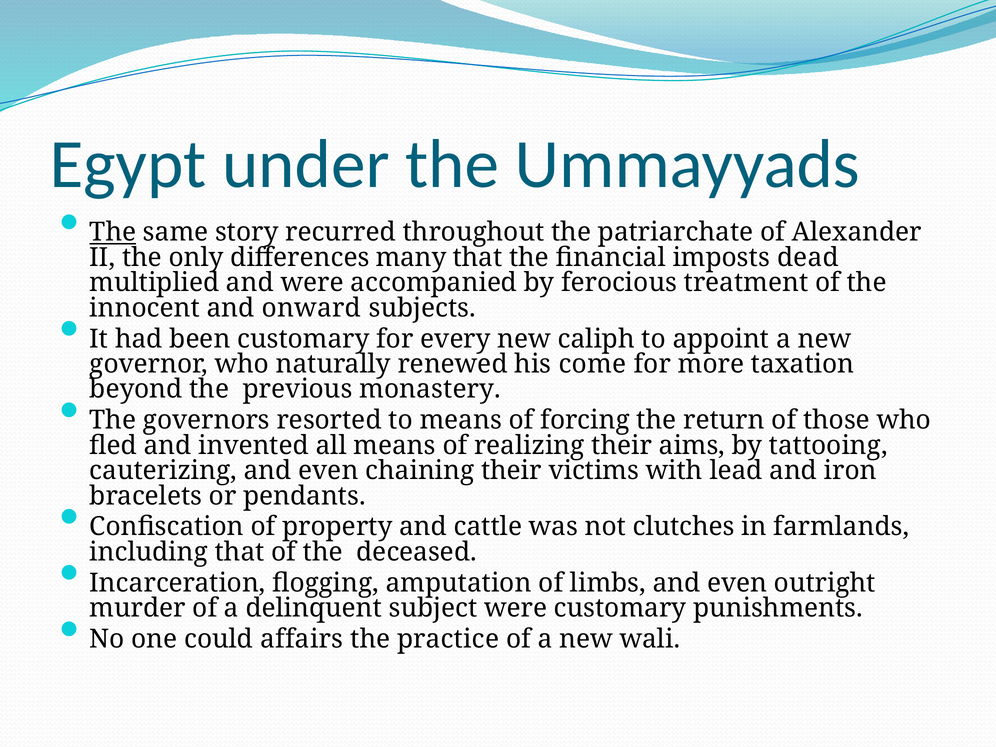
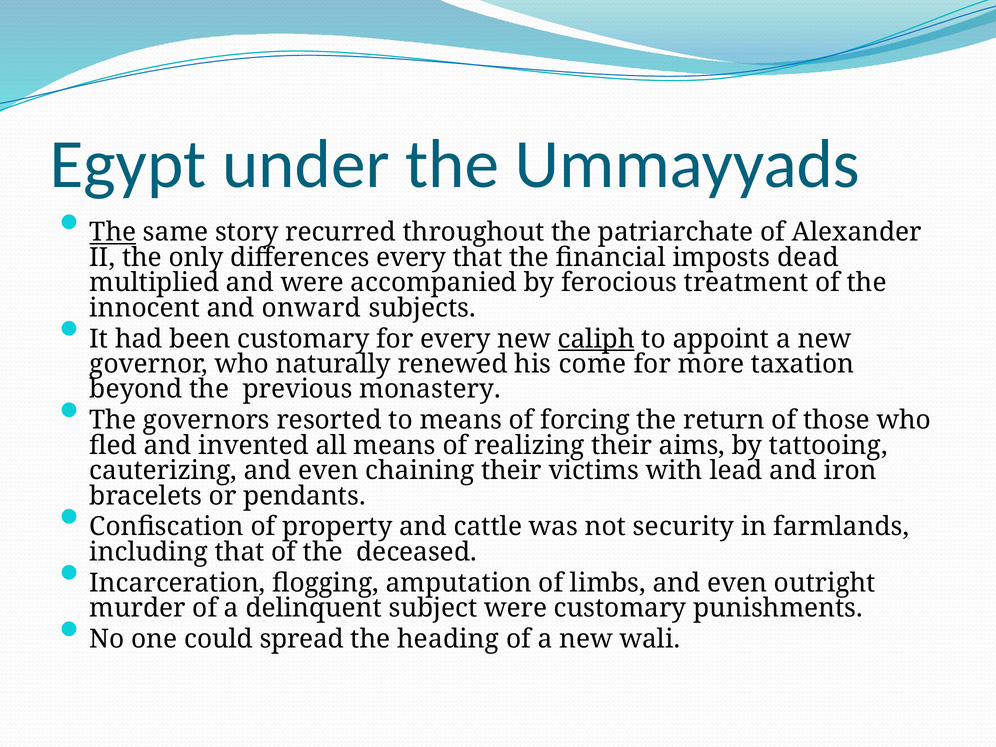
differences many: many -> every (411, 257)
caliph underline: none -> present (596, 339)
clutches: clutches -> security (684, 527)
affairs: affairs -> spread (302, 639)
practice: practice -> heading (448, 639)
